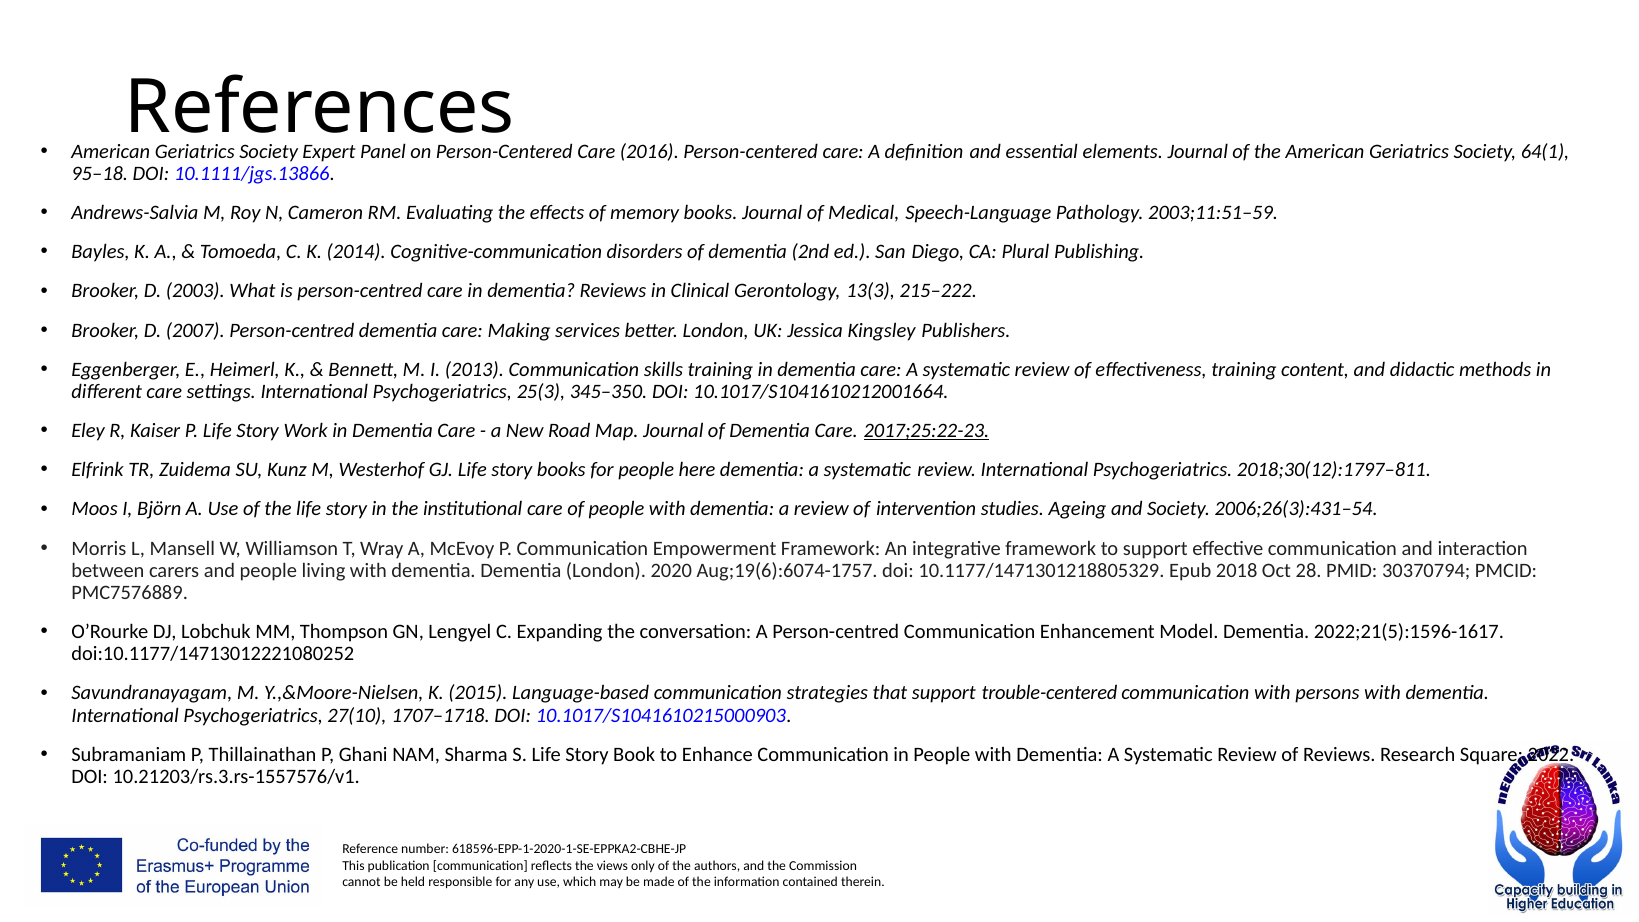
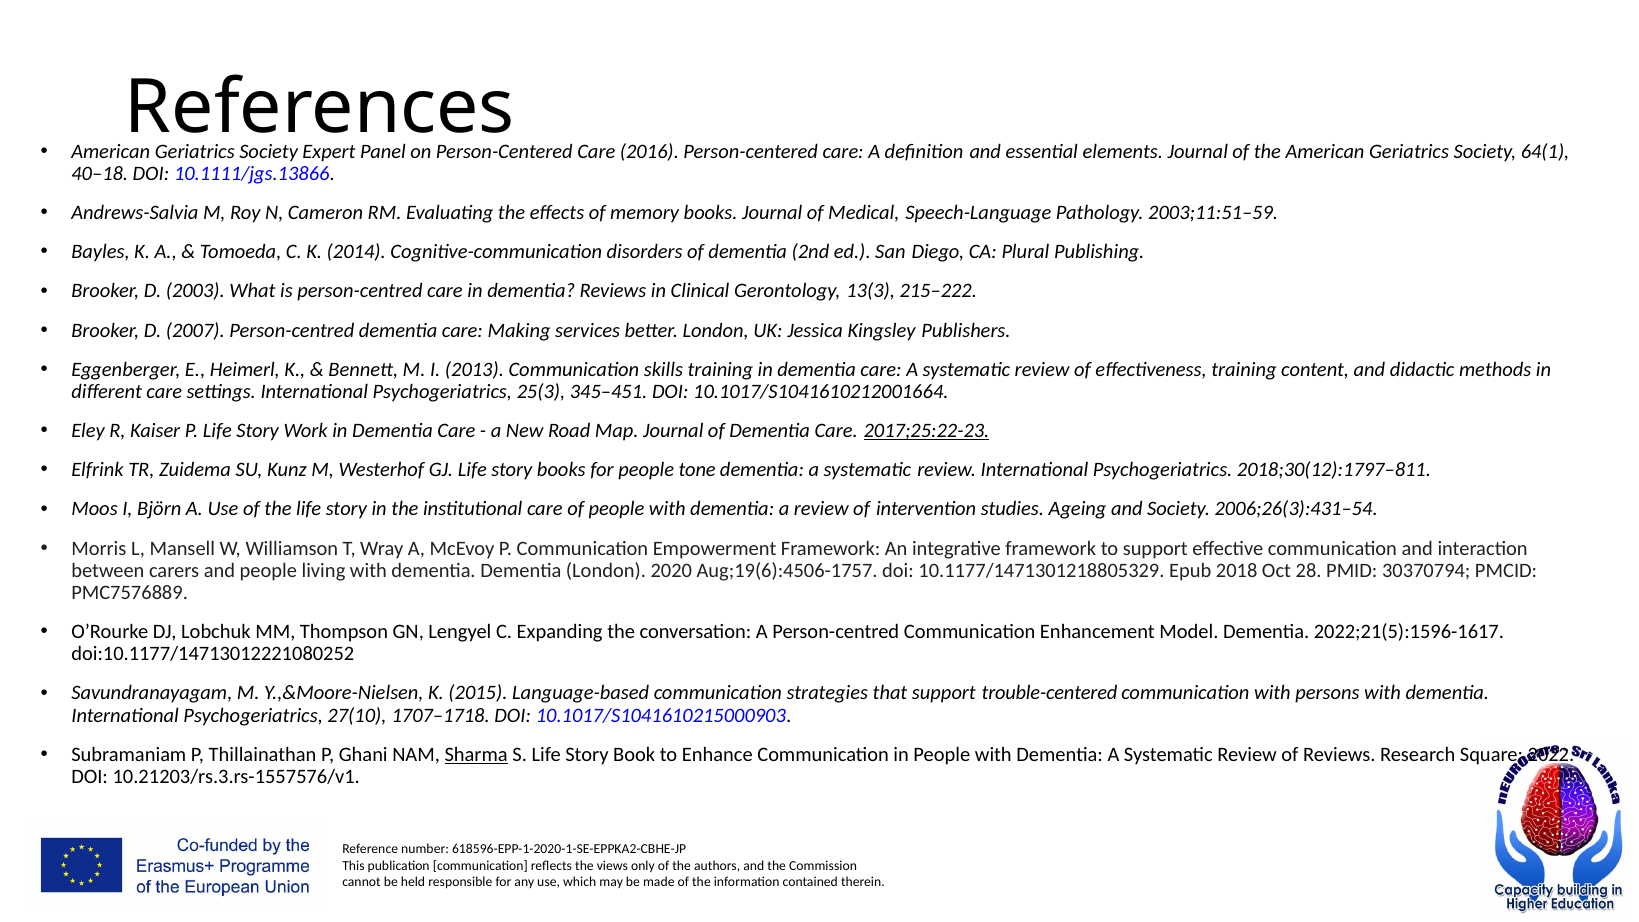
95–18: 95–18 -> 40–18 (100, 173)
345–350: 345–350 -> 345–451 (609, 392)
here: here -> tone (697, 470)
Aug;19(6):6074-1757: Aug;19(6):6074-1757 -> Aug;19(6):4506-1757 (787, 571)
Sharma underline: none -> present (476, 754)
